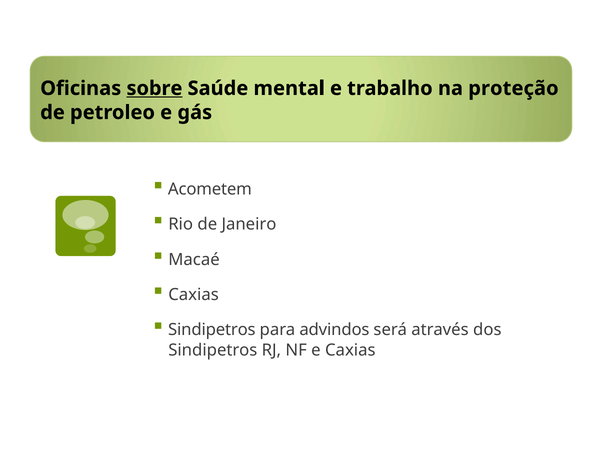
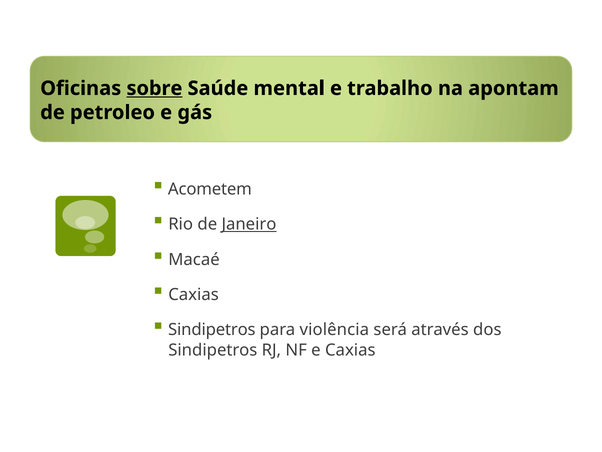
proteção: proteção -> apontam (513, 88)
Janeiro underline: none -> present (249, 224)
advindos: advindos -> violência (334, 330)
